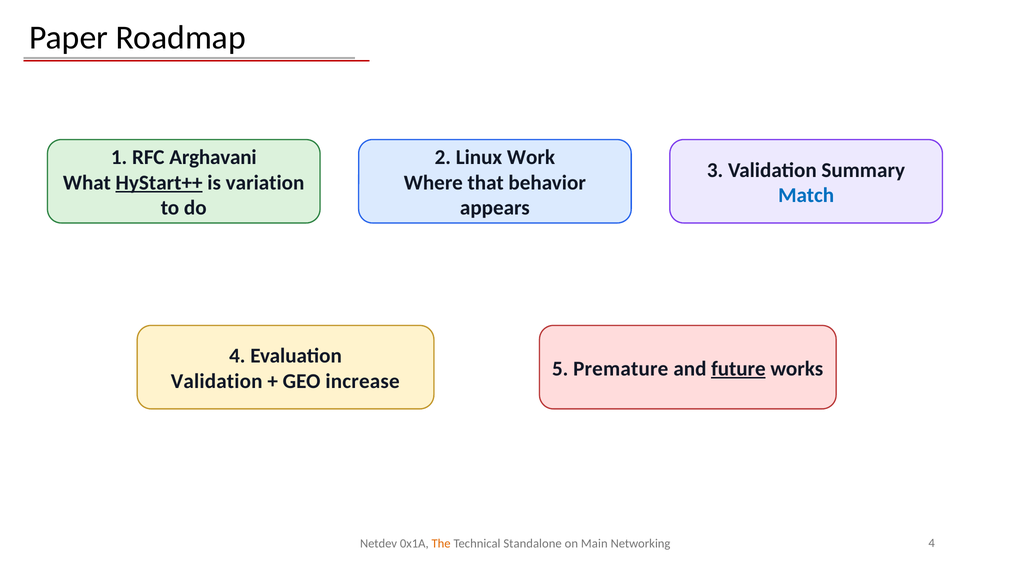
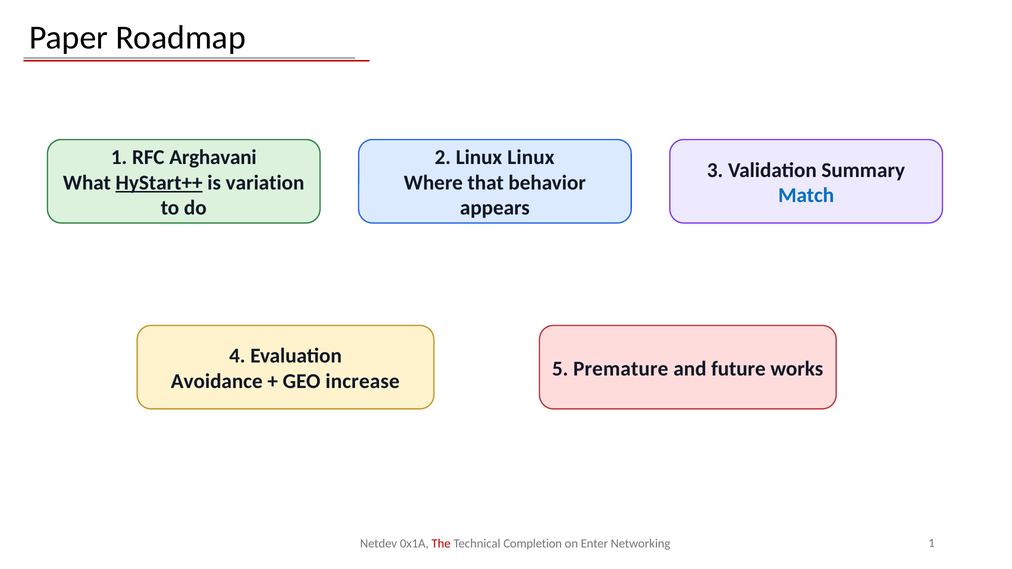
Linux Work: Work -> Linux (531, 158)
future underline: present -> none (738, 369)
Validation: Validation -> Avoidance (217, 381)
The colour: orange -> red (441, 544)
Standalone: Standalone -> Completion (533, 544)
Main: Main -> Enter (594, 544)
Networking 4: 4 -> 1 (932, 543)
